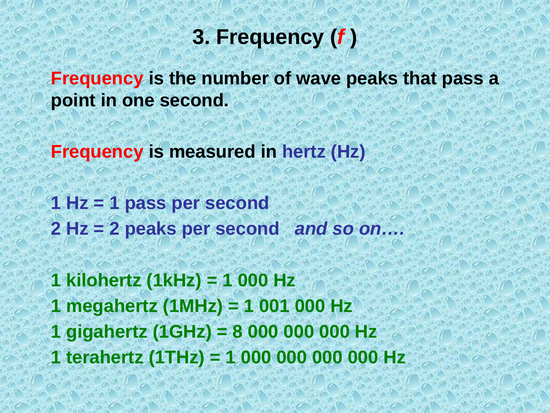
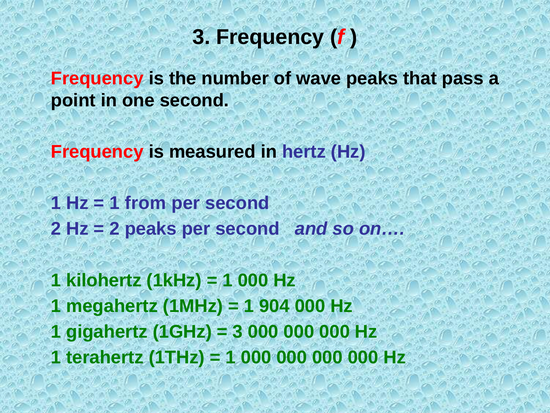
1 pass: pass -> from (146, 203)
001: 001 -> 904 (274, 306)
8: 8 -> 3 (238, 331)
